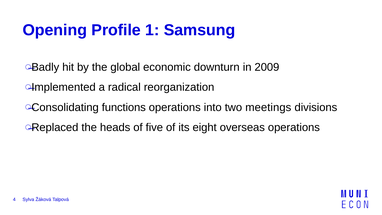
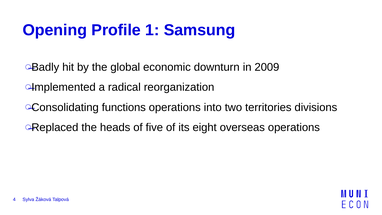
meetings: meetings -> territories (268, 107)
